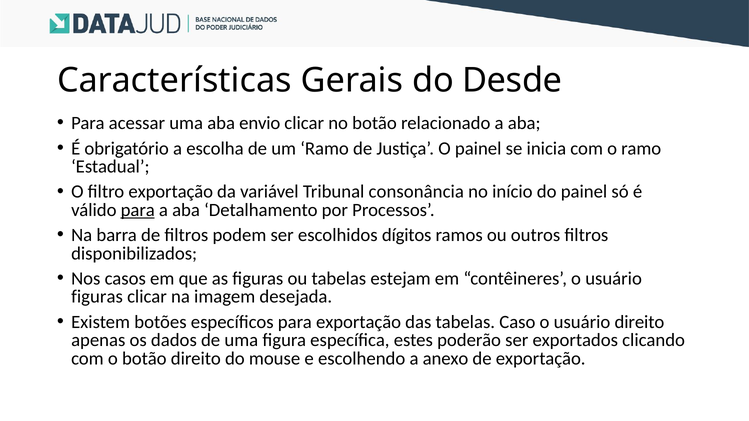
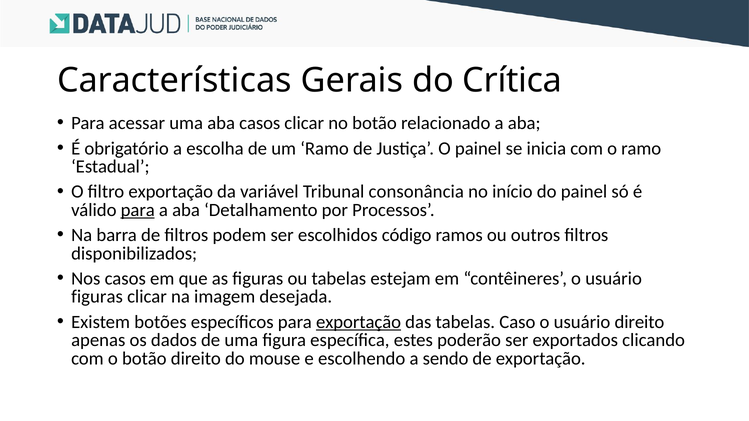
Desde: Desde -> Crítica (512, 81)
aba envio: envio -> casos (260, 123)
dígitos: dígitos -> código (407, 235)
exportação underline: none -> present (359, 322)
anexo: anexo -> sendo (446, 359)
